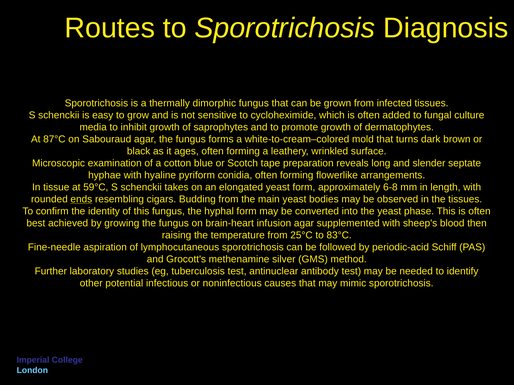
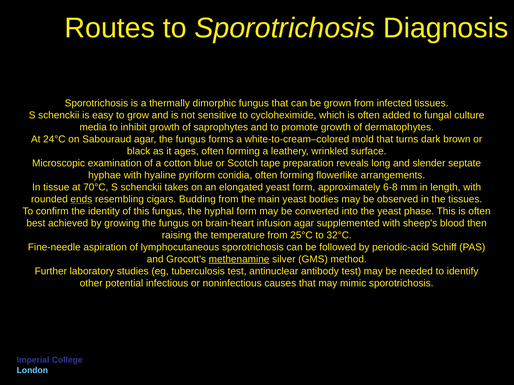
87°C: 87°C -> 24°C (54, 139)
59°C: 59°C -> 70°C (96, 187)
83°C: 83°C -> 32°C (339, 235)
methenamine underline: none -> present (239, 259)
